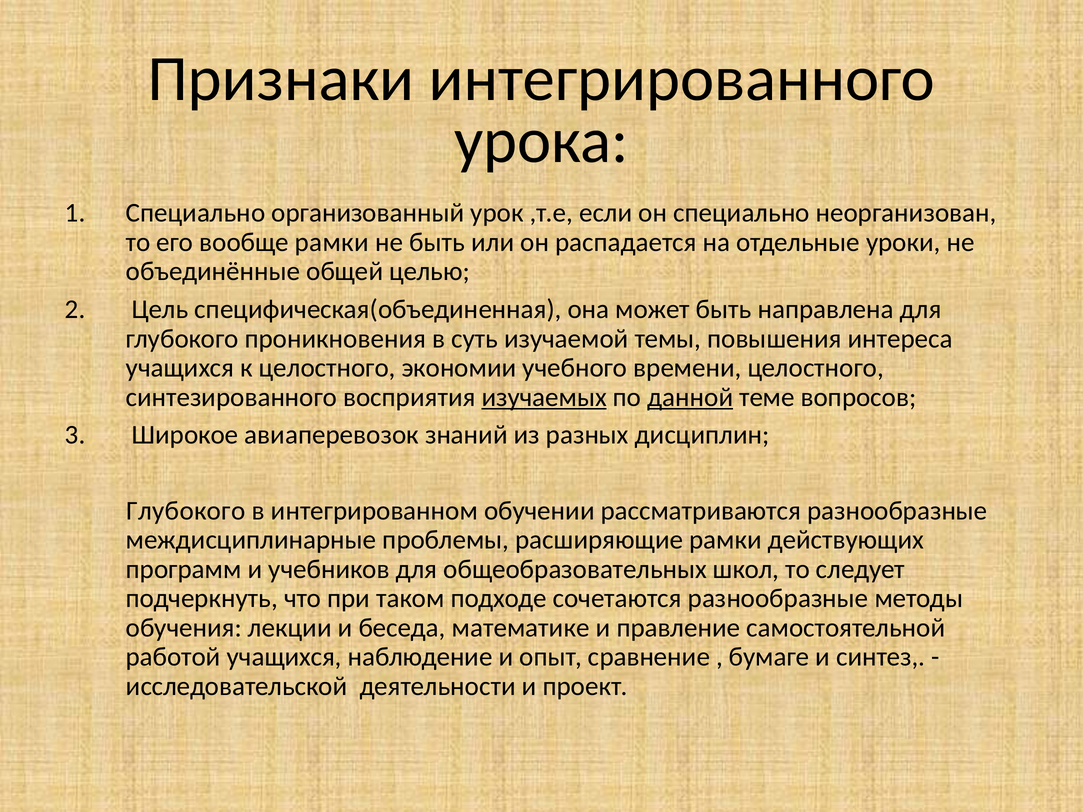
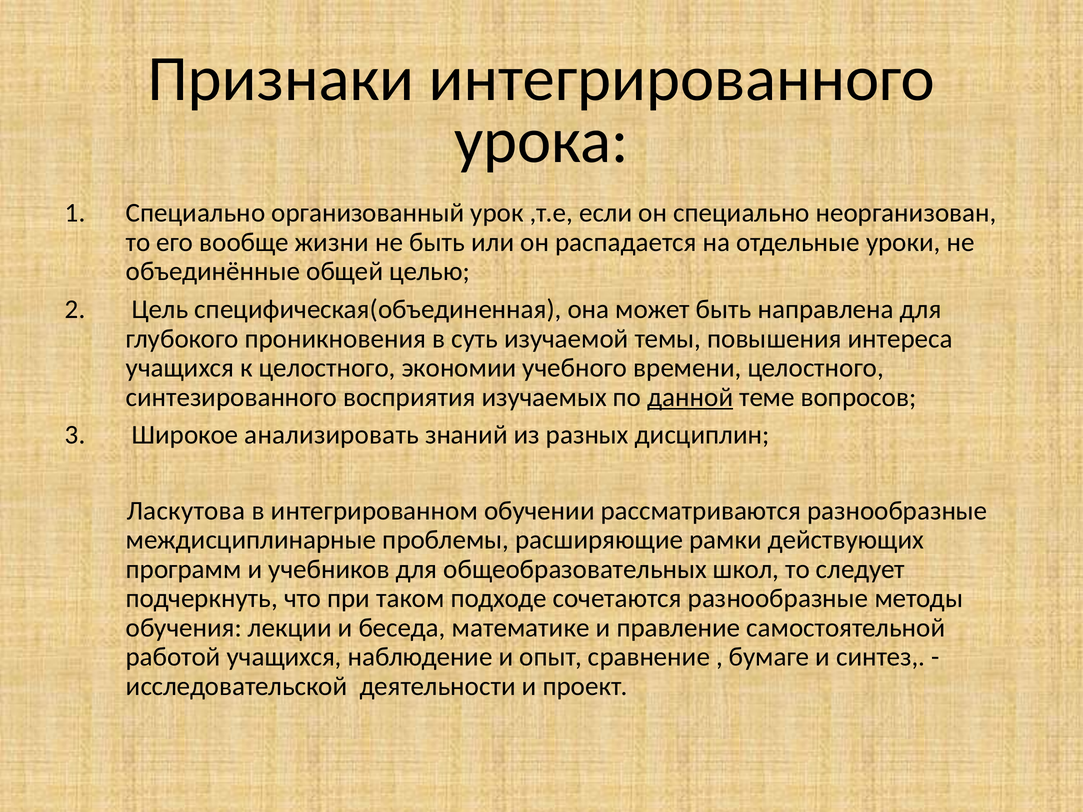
вообще рамки: рамки -> жизни (332, 242)
изучаемых underline: present -> none (544, 397)
авиаперевозок: авиаперевозок -> анализировать (332, 435)
Глубокого: Глубокого -> Ласкутова (186, 511)
